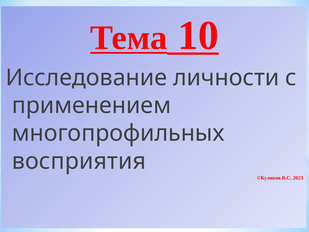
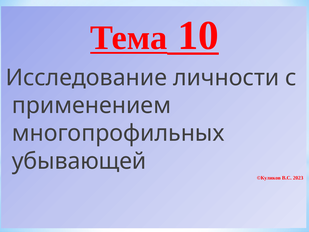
восприятия: восприятия -> убывающей (79, 161)
